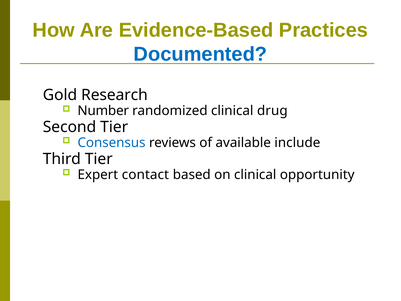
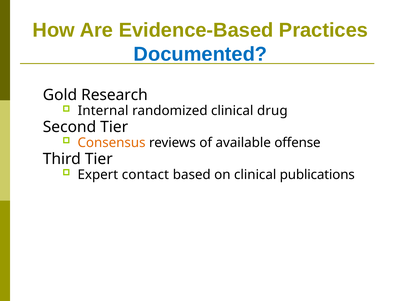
Number: Number -> Internal (103, 111)
Consensus colour: blue -> orange (112, 143)
include: include -> offense (297, 143)
opportunity: opportunity -> publications (317, 175)
